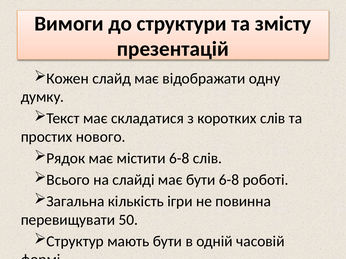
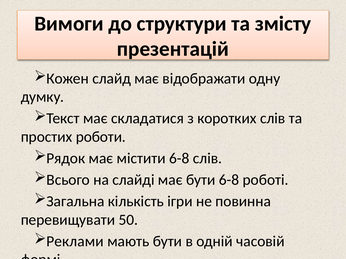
нового: нового -> роботи (101, 137)
Структур: Структур -> Реклами (75, 242)
